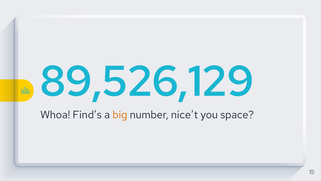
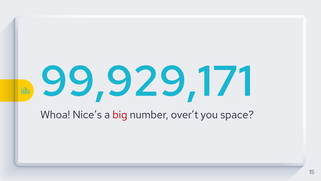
89,526,129: 89,526,129 -> 99,929,171 (146, 81)
Find’s: Find’s -> Nice’s (87, 115)
big colour: orange -> red (120, 115)
nice’t: nice’t -> over’t (185, 115)
